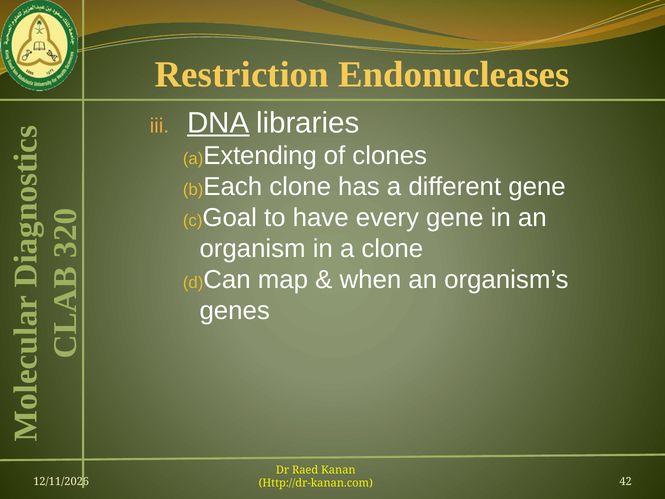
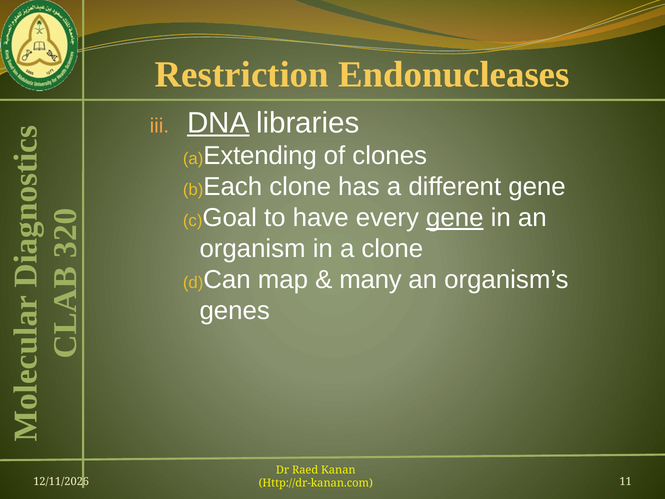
gene underline: none -> present (455, 218)
when: when -> many (371, 280)
42: 42 -> 11 (626, 481)
